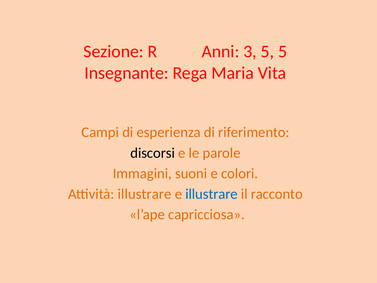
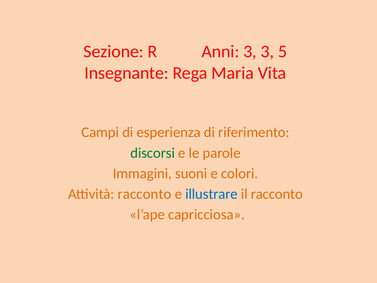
3 5: 5 -> 3 (267, 51)
discorsi colour: black -> green (153, 153)
Attività illustrare: illustrare -> racconto (145, 194)
